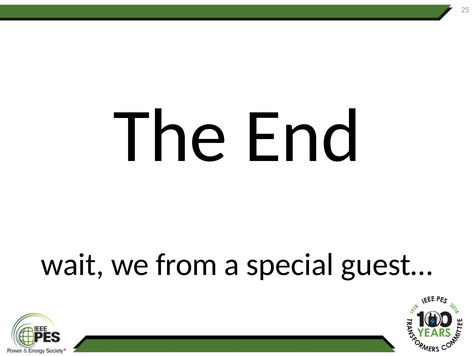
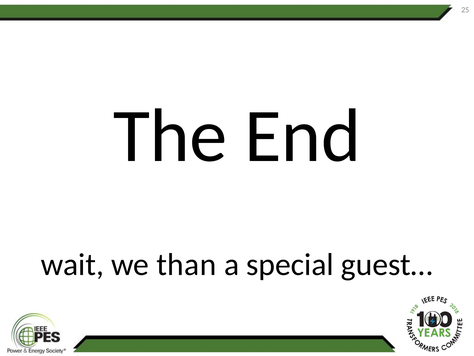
from: from -> than (186, 264)
